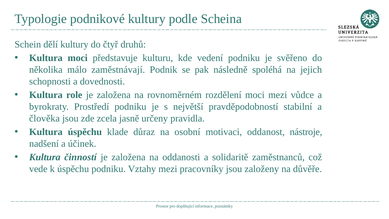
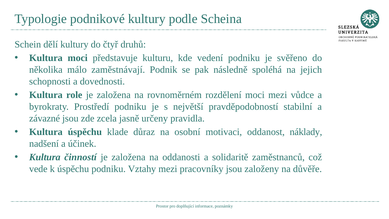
člověka: člověka -> závazné (45, 118)
nástroje: nástroje -> náklady (306, 132)
